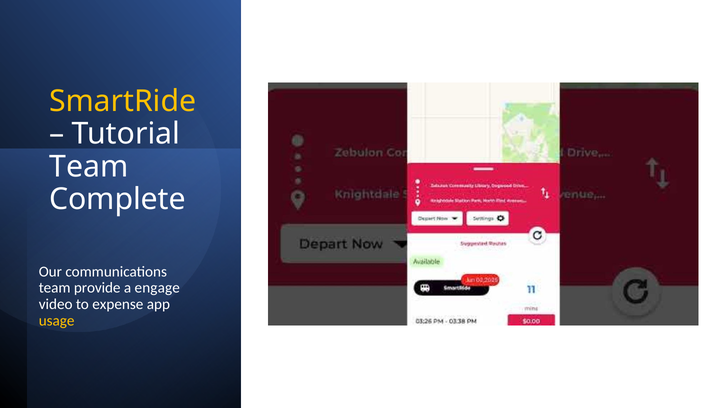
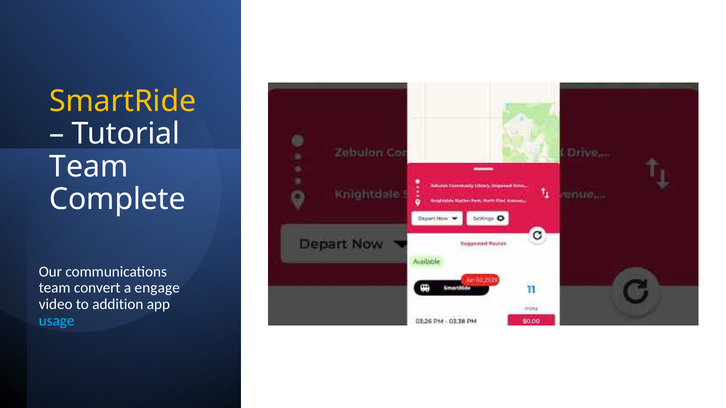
provide: provide -> convert (97, 288)
expense: expense -> addition (118, 305)
usage colour: yellow -> light blue (57, 321)
